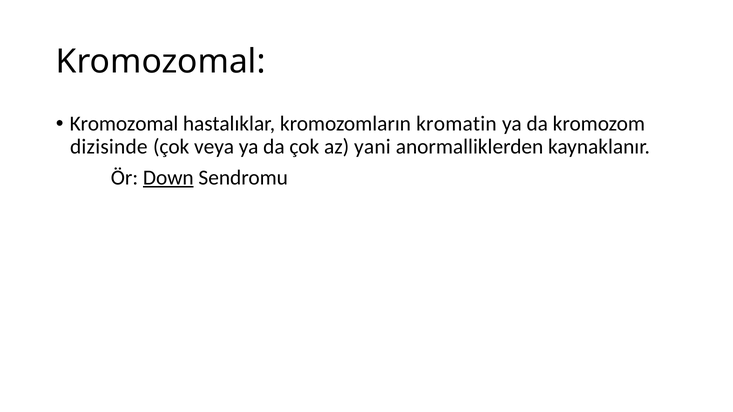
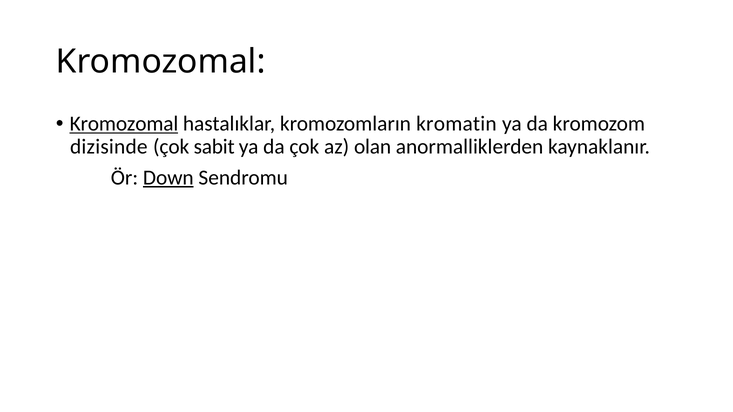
Kromozomal underline: none -> present (124, 124)
veya: veya -> sabit (214, 147)
yani: yani -> olan (373, 147)
